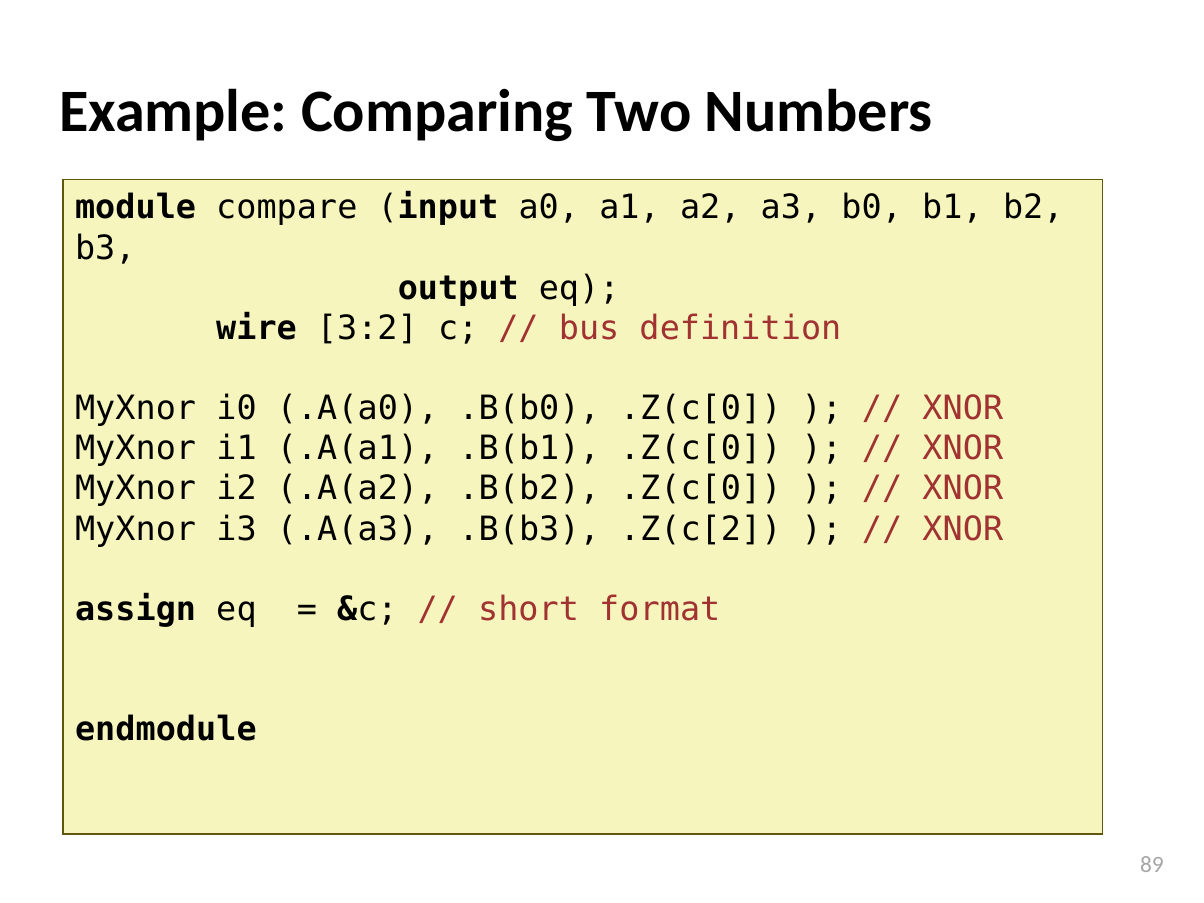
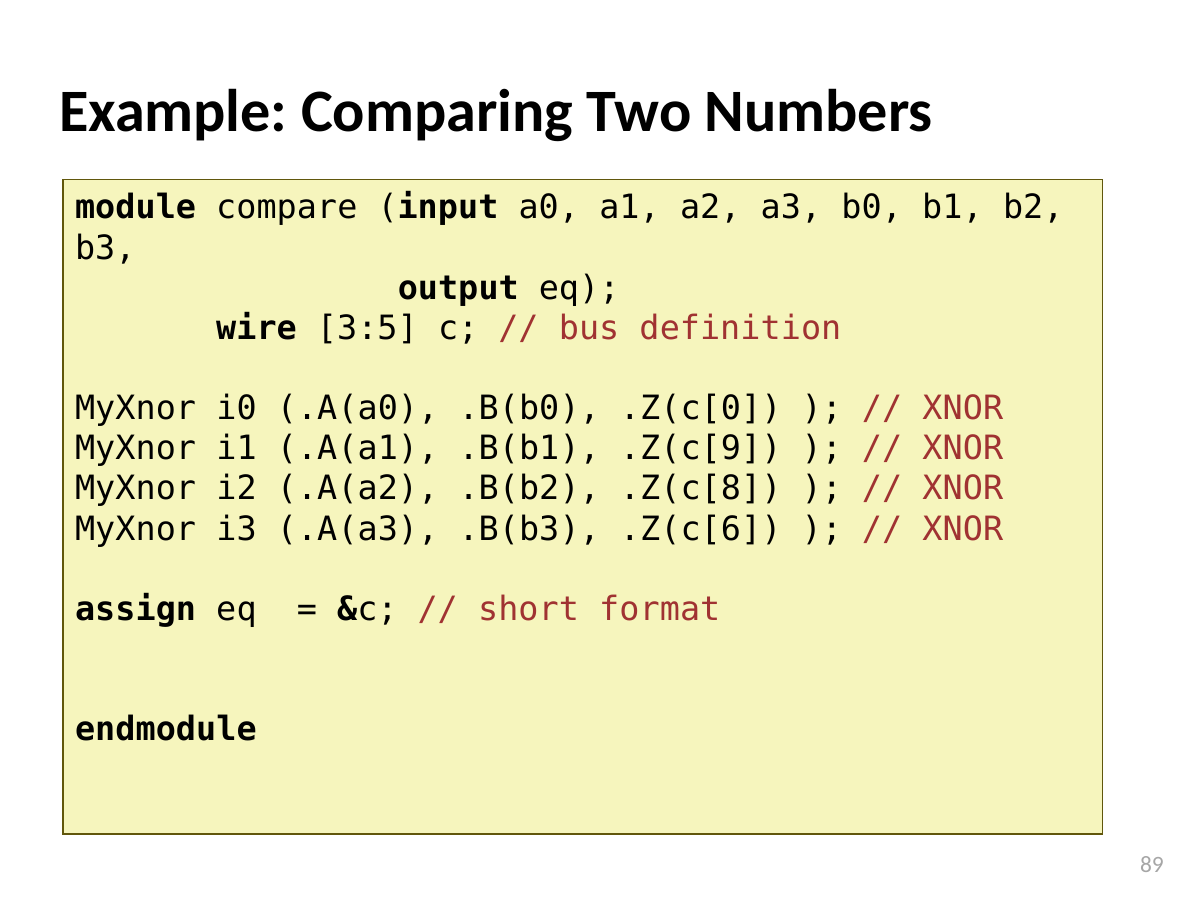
3:2: 3:2 -> 3:5 (367, 328)
.B(b1 .Z(c[0: .Z(c[0 -> .Z(c[9 (701, 449)
.B(b2 .Z(c[0: .Z(c[0 -> .Z(c[8 (701, 489)
.Z(c[2: .Z(c[2 -> .Z(c[6 (701, 529)
